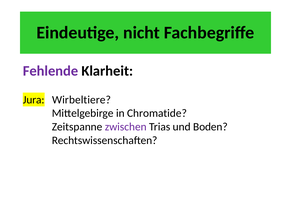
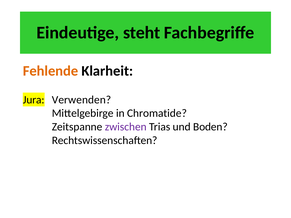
nicht: nicht -> steht (142, 33)
Fehlende colour: purple -> orange (51, 71)
Wirbeltiere: Wirbeltiere -> Verwenden (82, 100)
